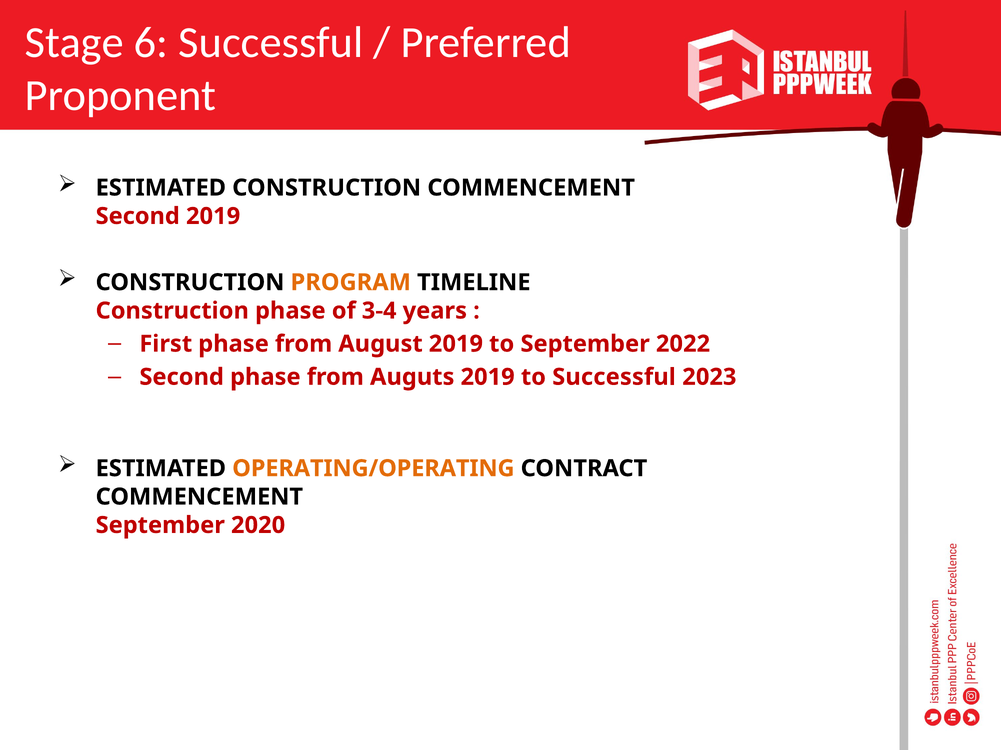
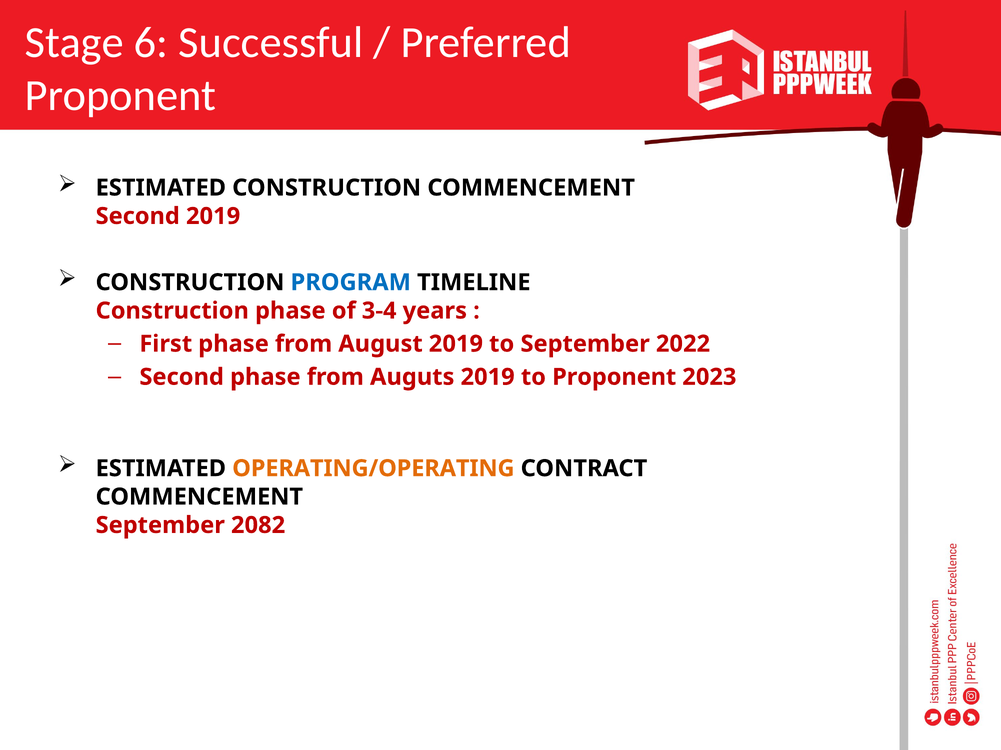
PROGRAM colour: orange -> blue (351, 283)
to Successful: Successful -> Proponent (614, 377)
2020: 2020 -> 2082 (258, 526)
